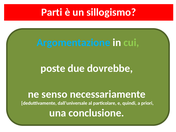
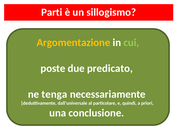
Argomentazione colour: light blue -> yellow (73, 43)
dovrebbe: dovrebbe -> predicato (110, 68)
senso: senso -> tenga (54, 94)
